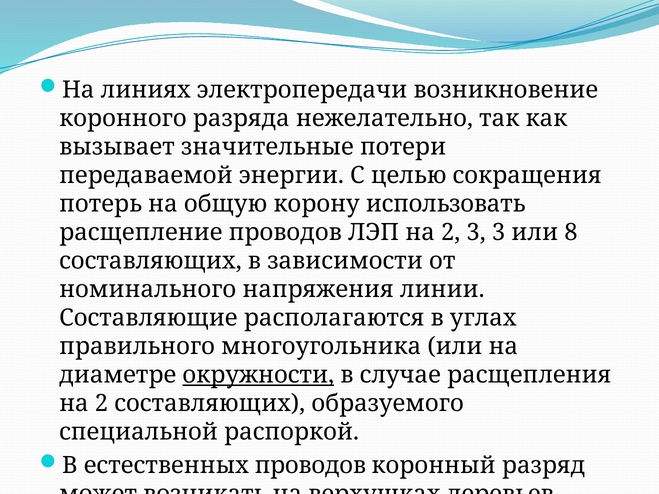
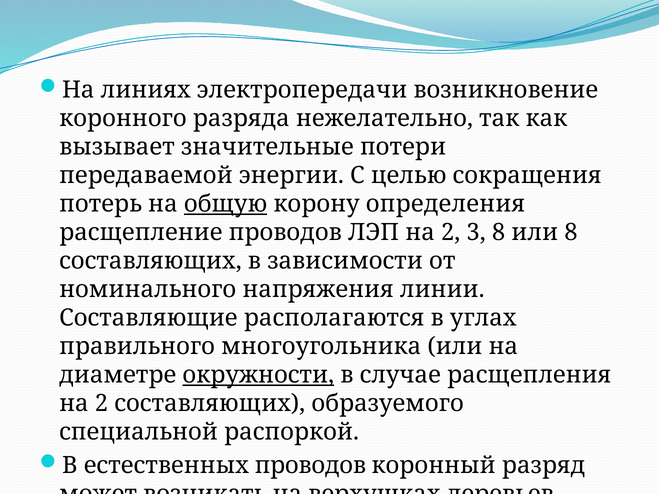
общую underline: none -> present (226, 204)
использовать: использовать -> определения (445, 204)
3 3: 3 -> 8 (499, 233)
